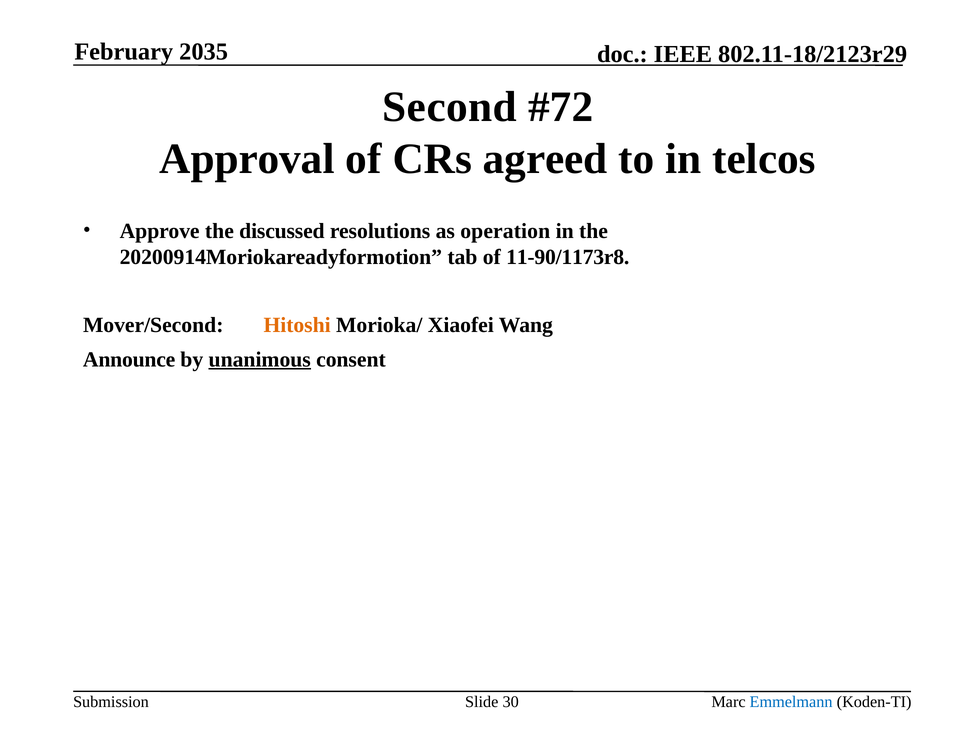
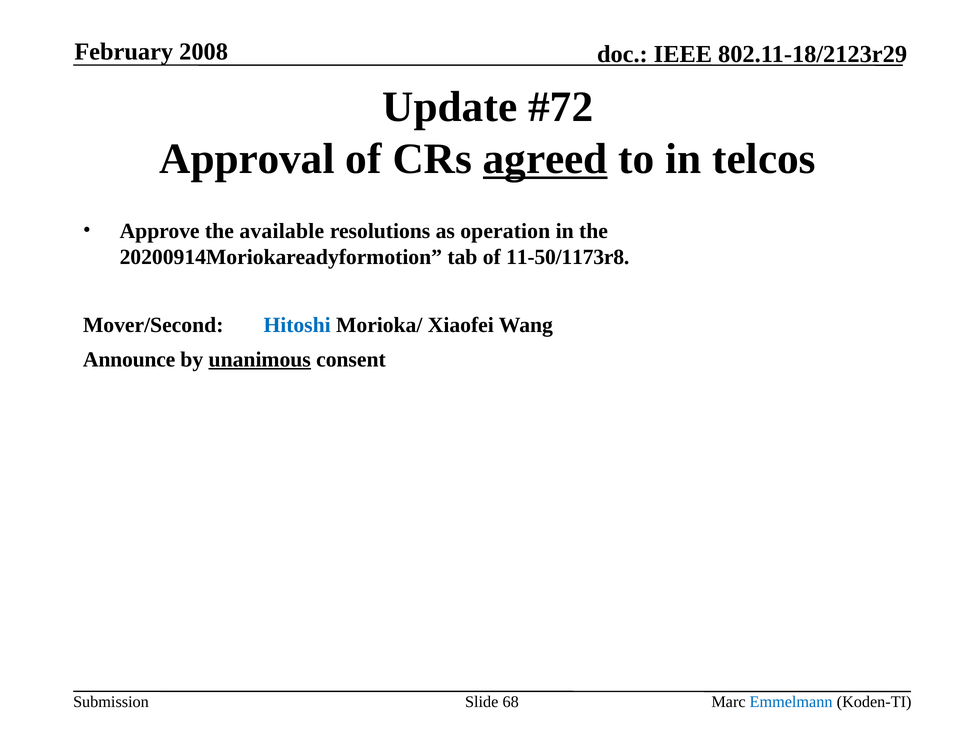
2035: 2035 -> 2008 (204, 52)
Second: Second -> Update (450, 107)
agreed underline: none -> present (545, 159)
discussed: discussed -> available (282, 231)
11-90/1173r8: 11-90/1173r8 -> 11-50/1173r8 (568, 257)
Hitoshi colour: orange -> blue (297, 325)
30: 30 -> 68 (511, 702)
